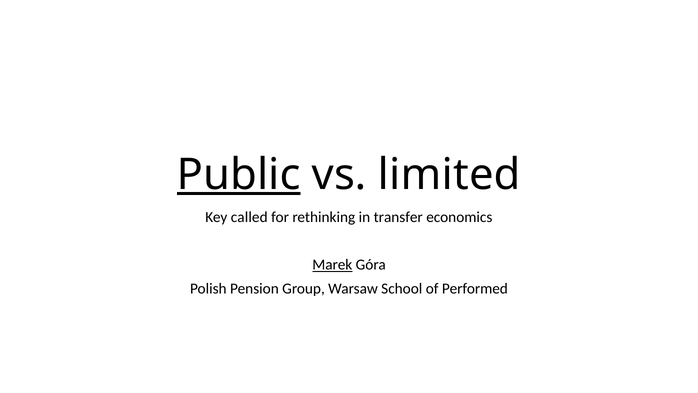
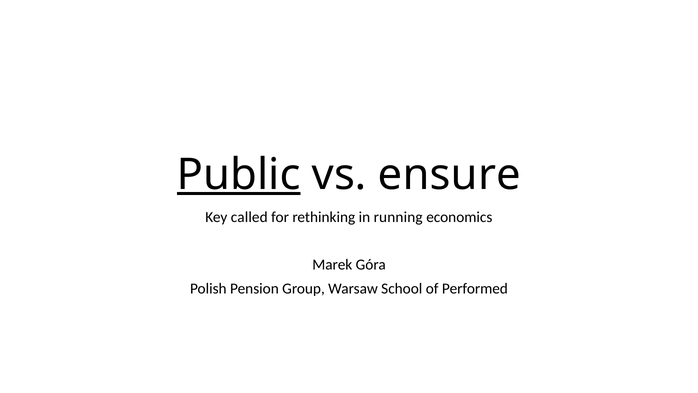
limited: limited -> ensure (449, 174)
transfer: transfer -> running (398, 217)
Marek underline: present -> none (332, 265)
